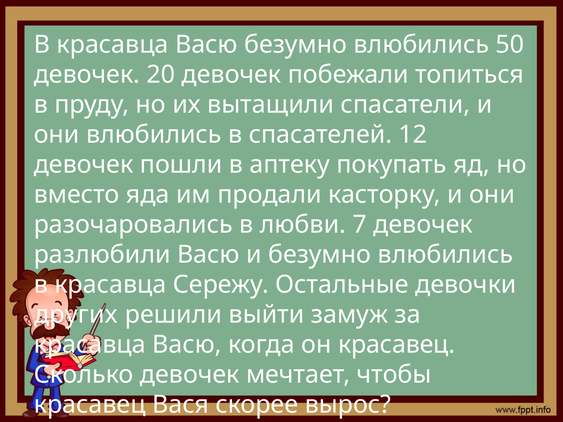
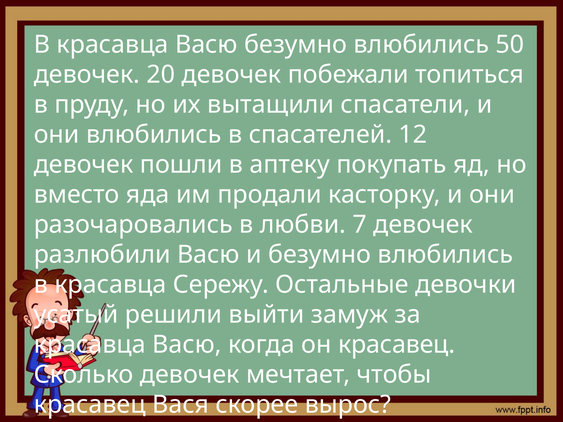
других: других -> усатый (76, 315)
